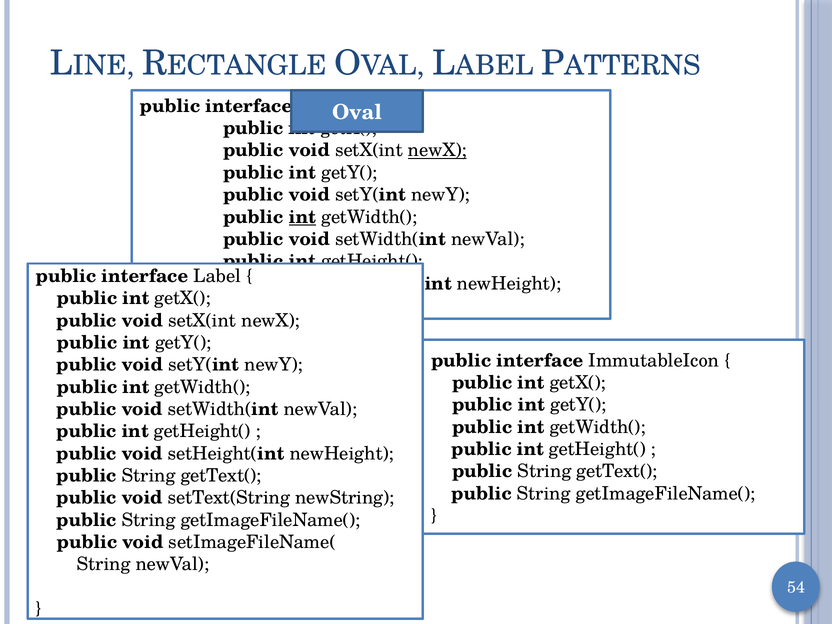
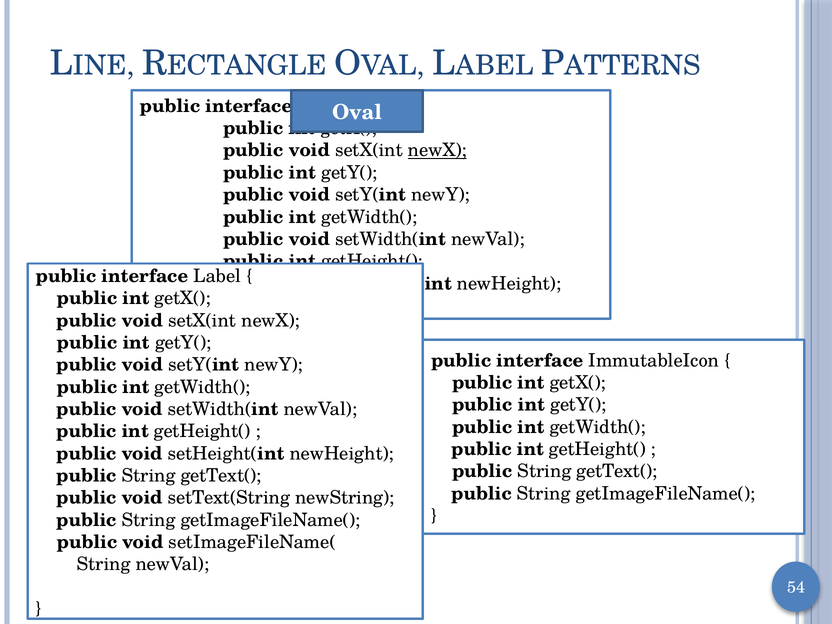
int underline: present -> none (302, 217)
